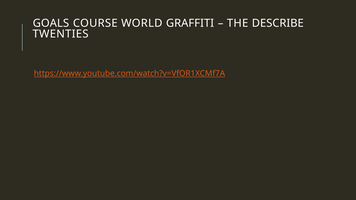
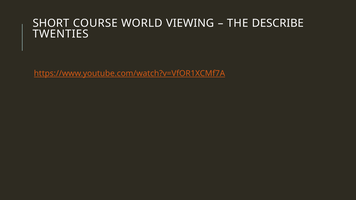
GOALS: GOALS -> SHORT (51, 23)
GRAFFITI: GRAFFITI -> VIEWING (190, 23)
